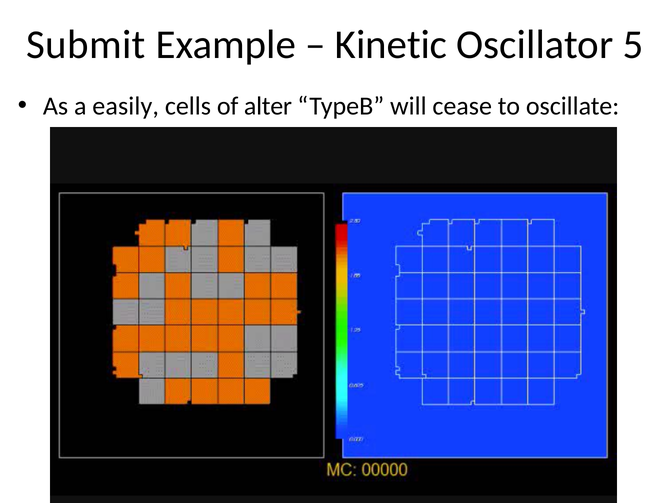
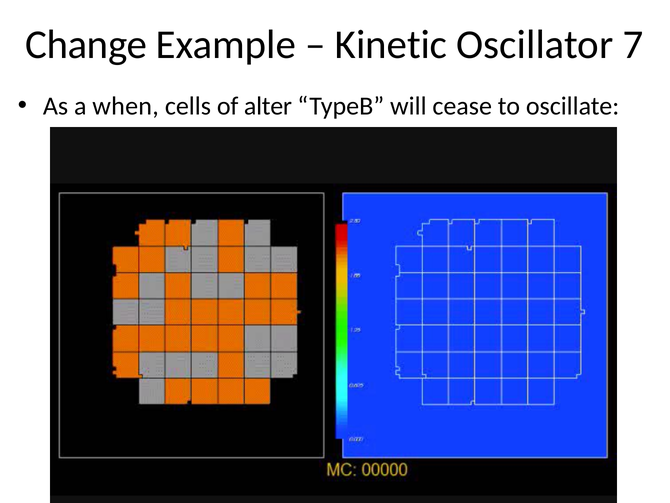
Submit: Submit -> Change (86, 45)
5: 5 -> 7 (633, 45)
easily: easily -> when (126, 106)
